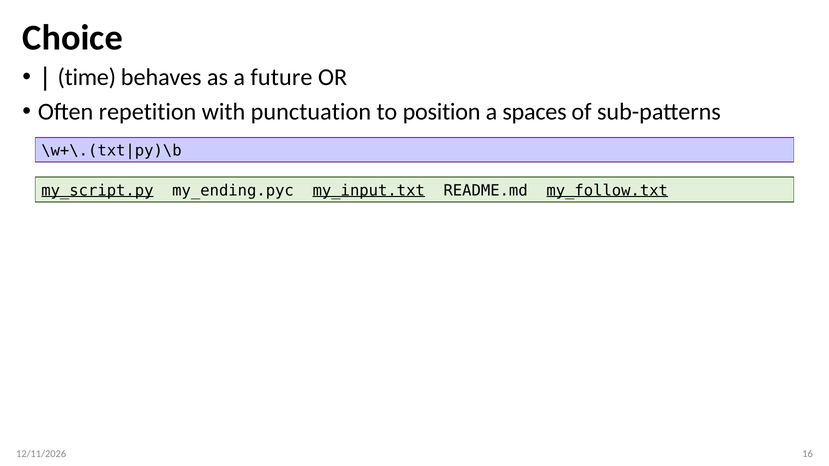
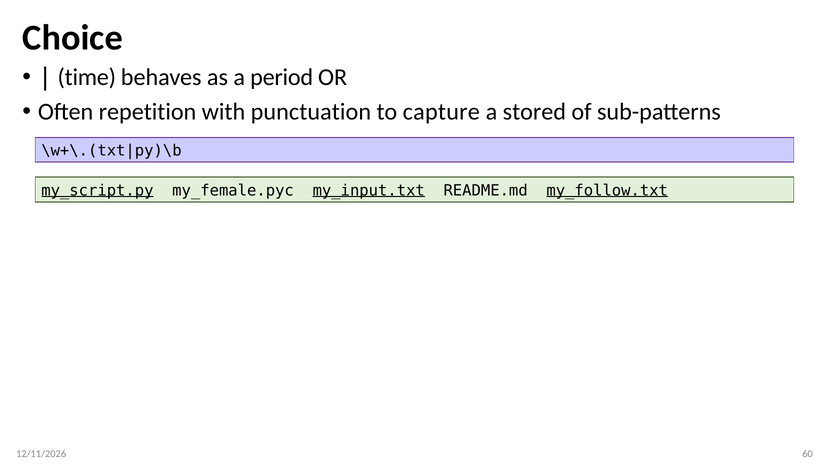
future: future -> period (282, 77)
position: position -> capture (441, 112)
spaces: spaces -> stored (534, 112)
my_ending.pyc: my_ending.pyc -> my_female.pyc (233, 191)
16: 16 -> 60 (808, 454)
